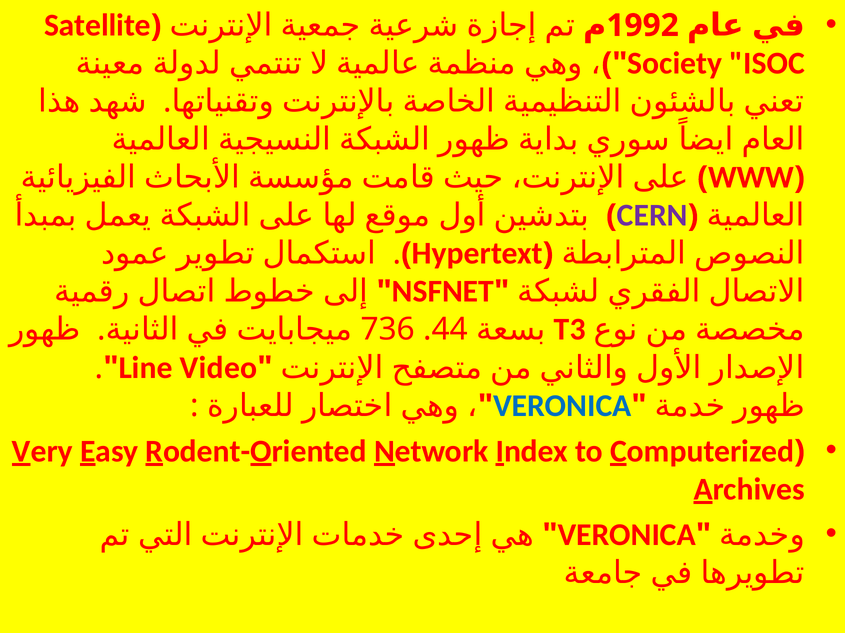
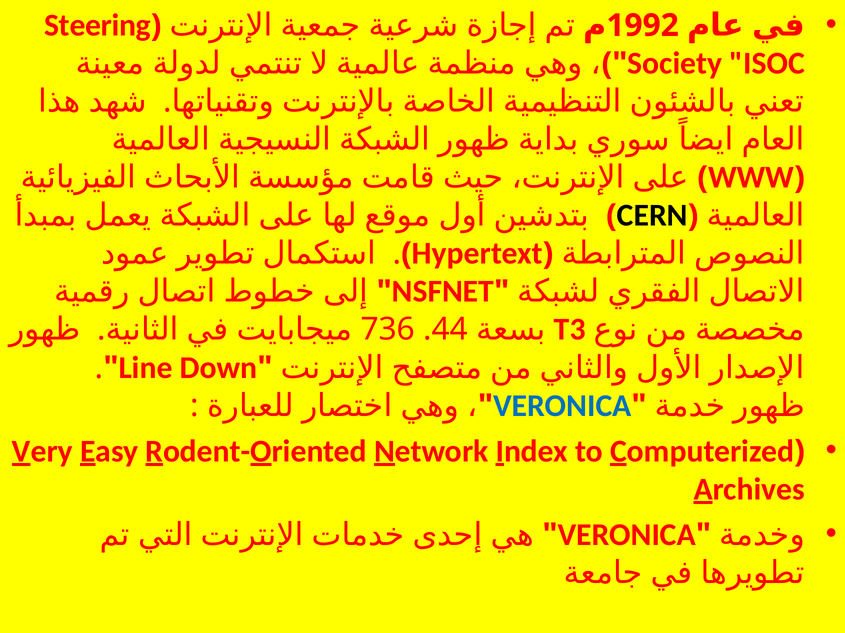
Satellite: Satellite -> Steering (98, 25)
CERN colour: purple -> black (652, 216)
Video: Video -> Down (219, 368)
